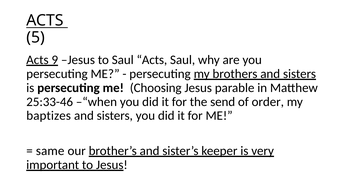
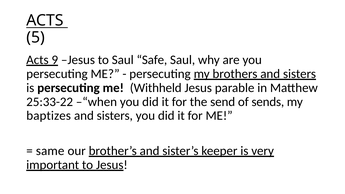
Saul Acts: Acts -> Safe (152, 60)
Choosing: Choosing -> Withheld (156, 88)
25:33-46: 25:33-46 -> 25:33-22 (50, 102)
order: order -> sends (268, 102)
